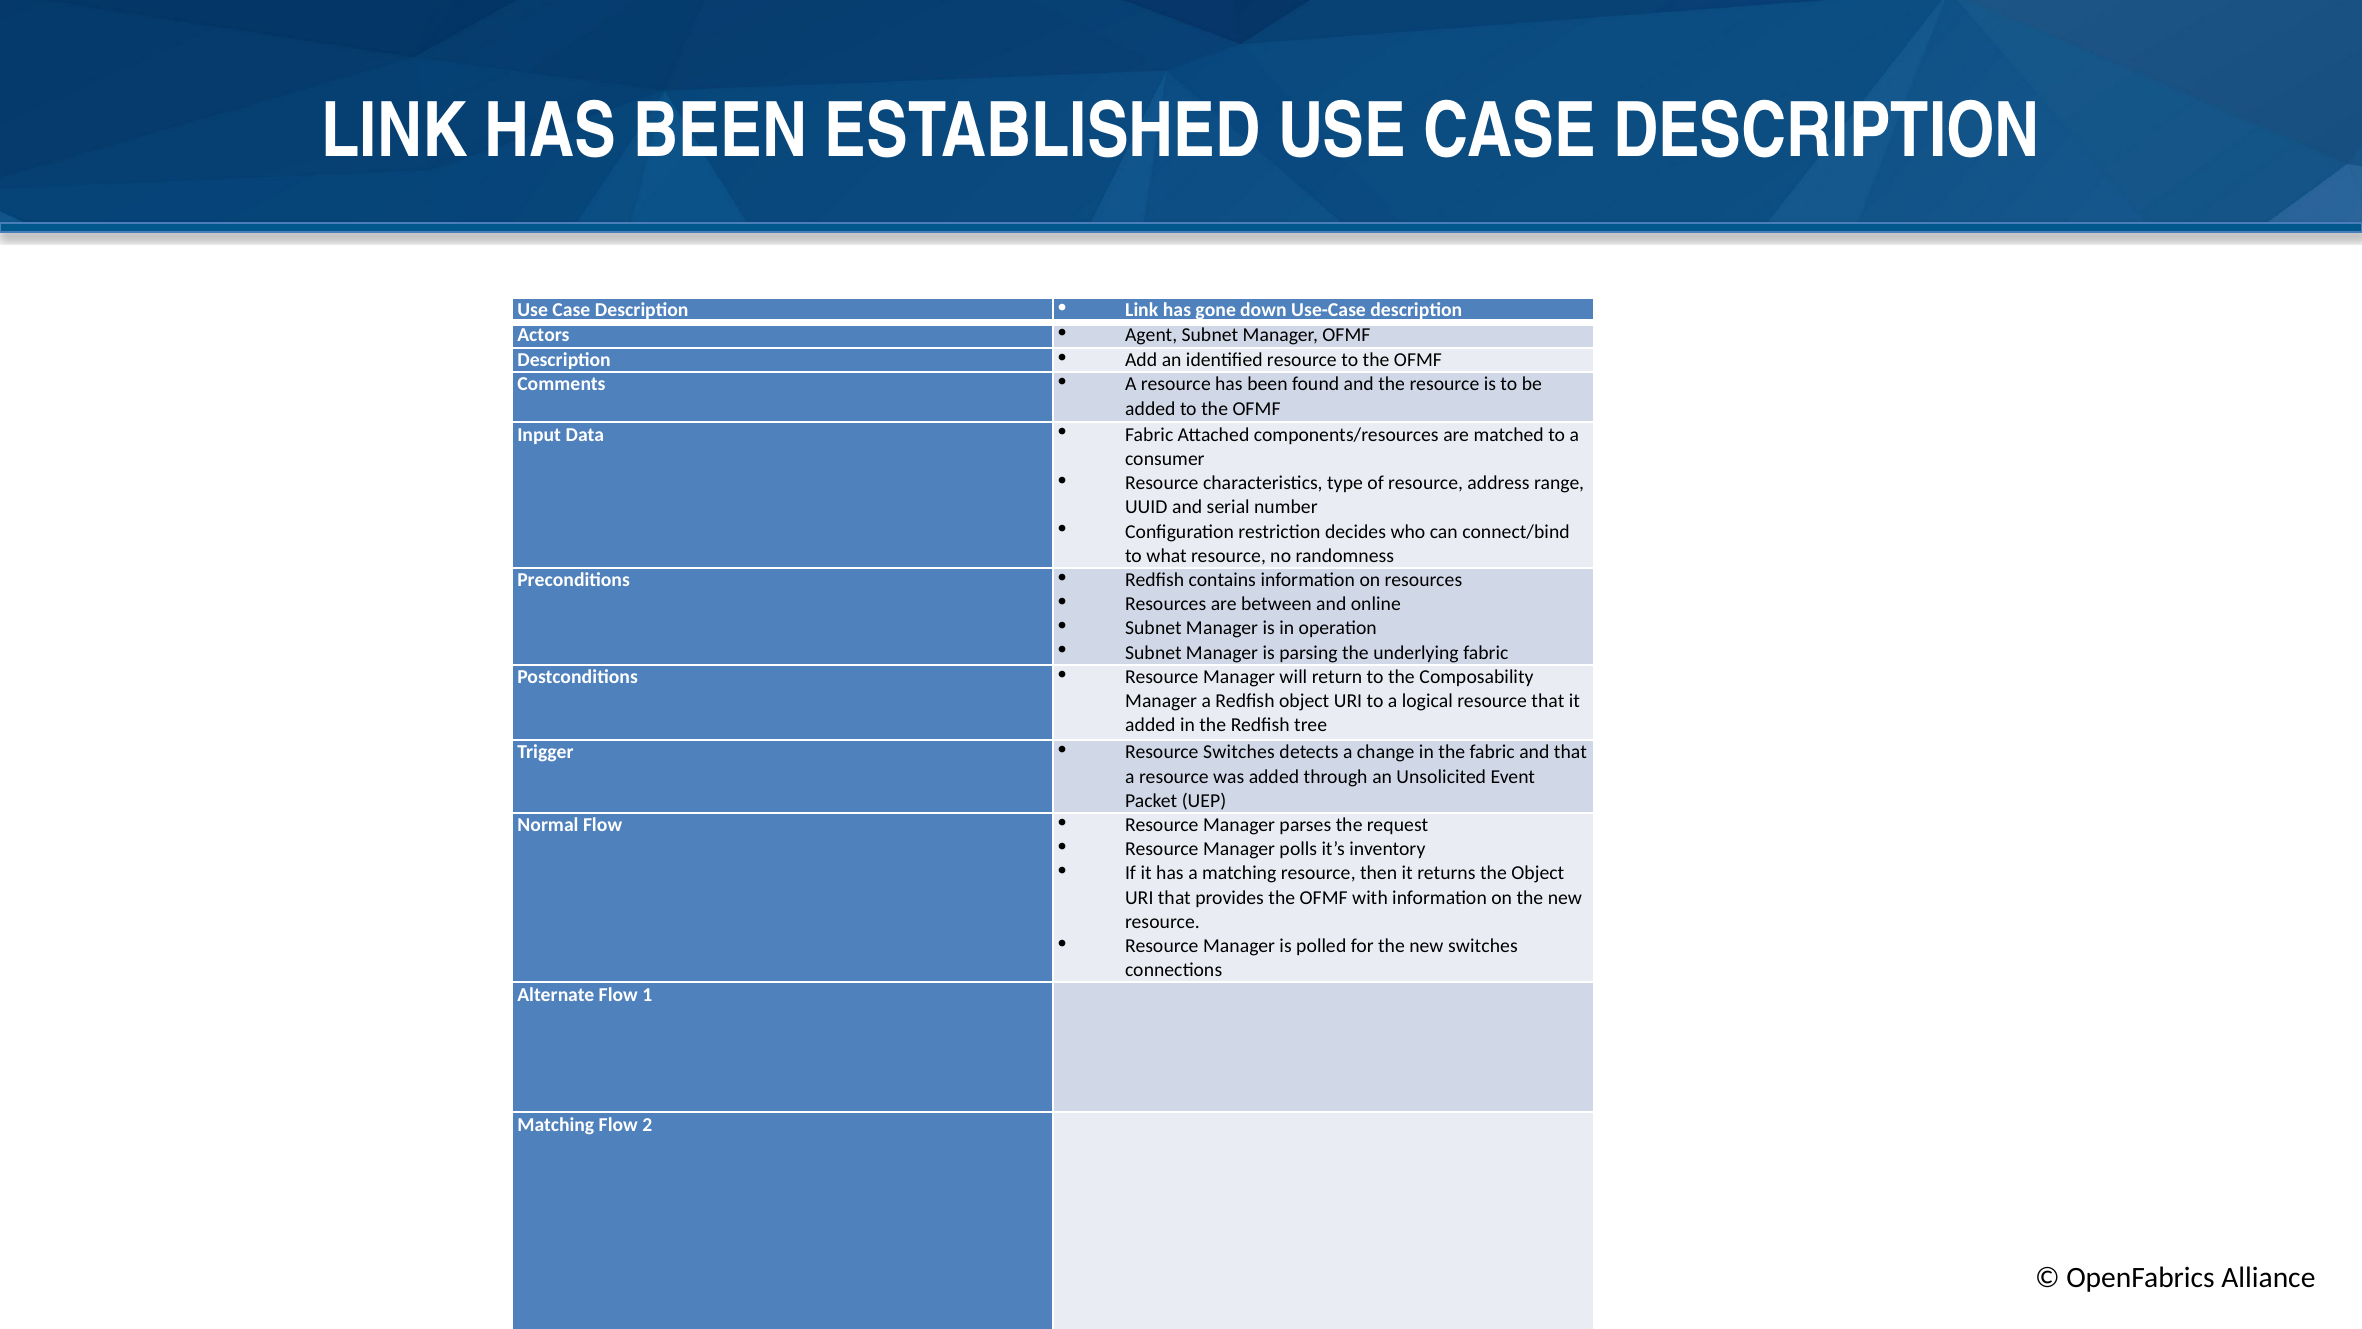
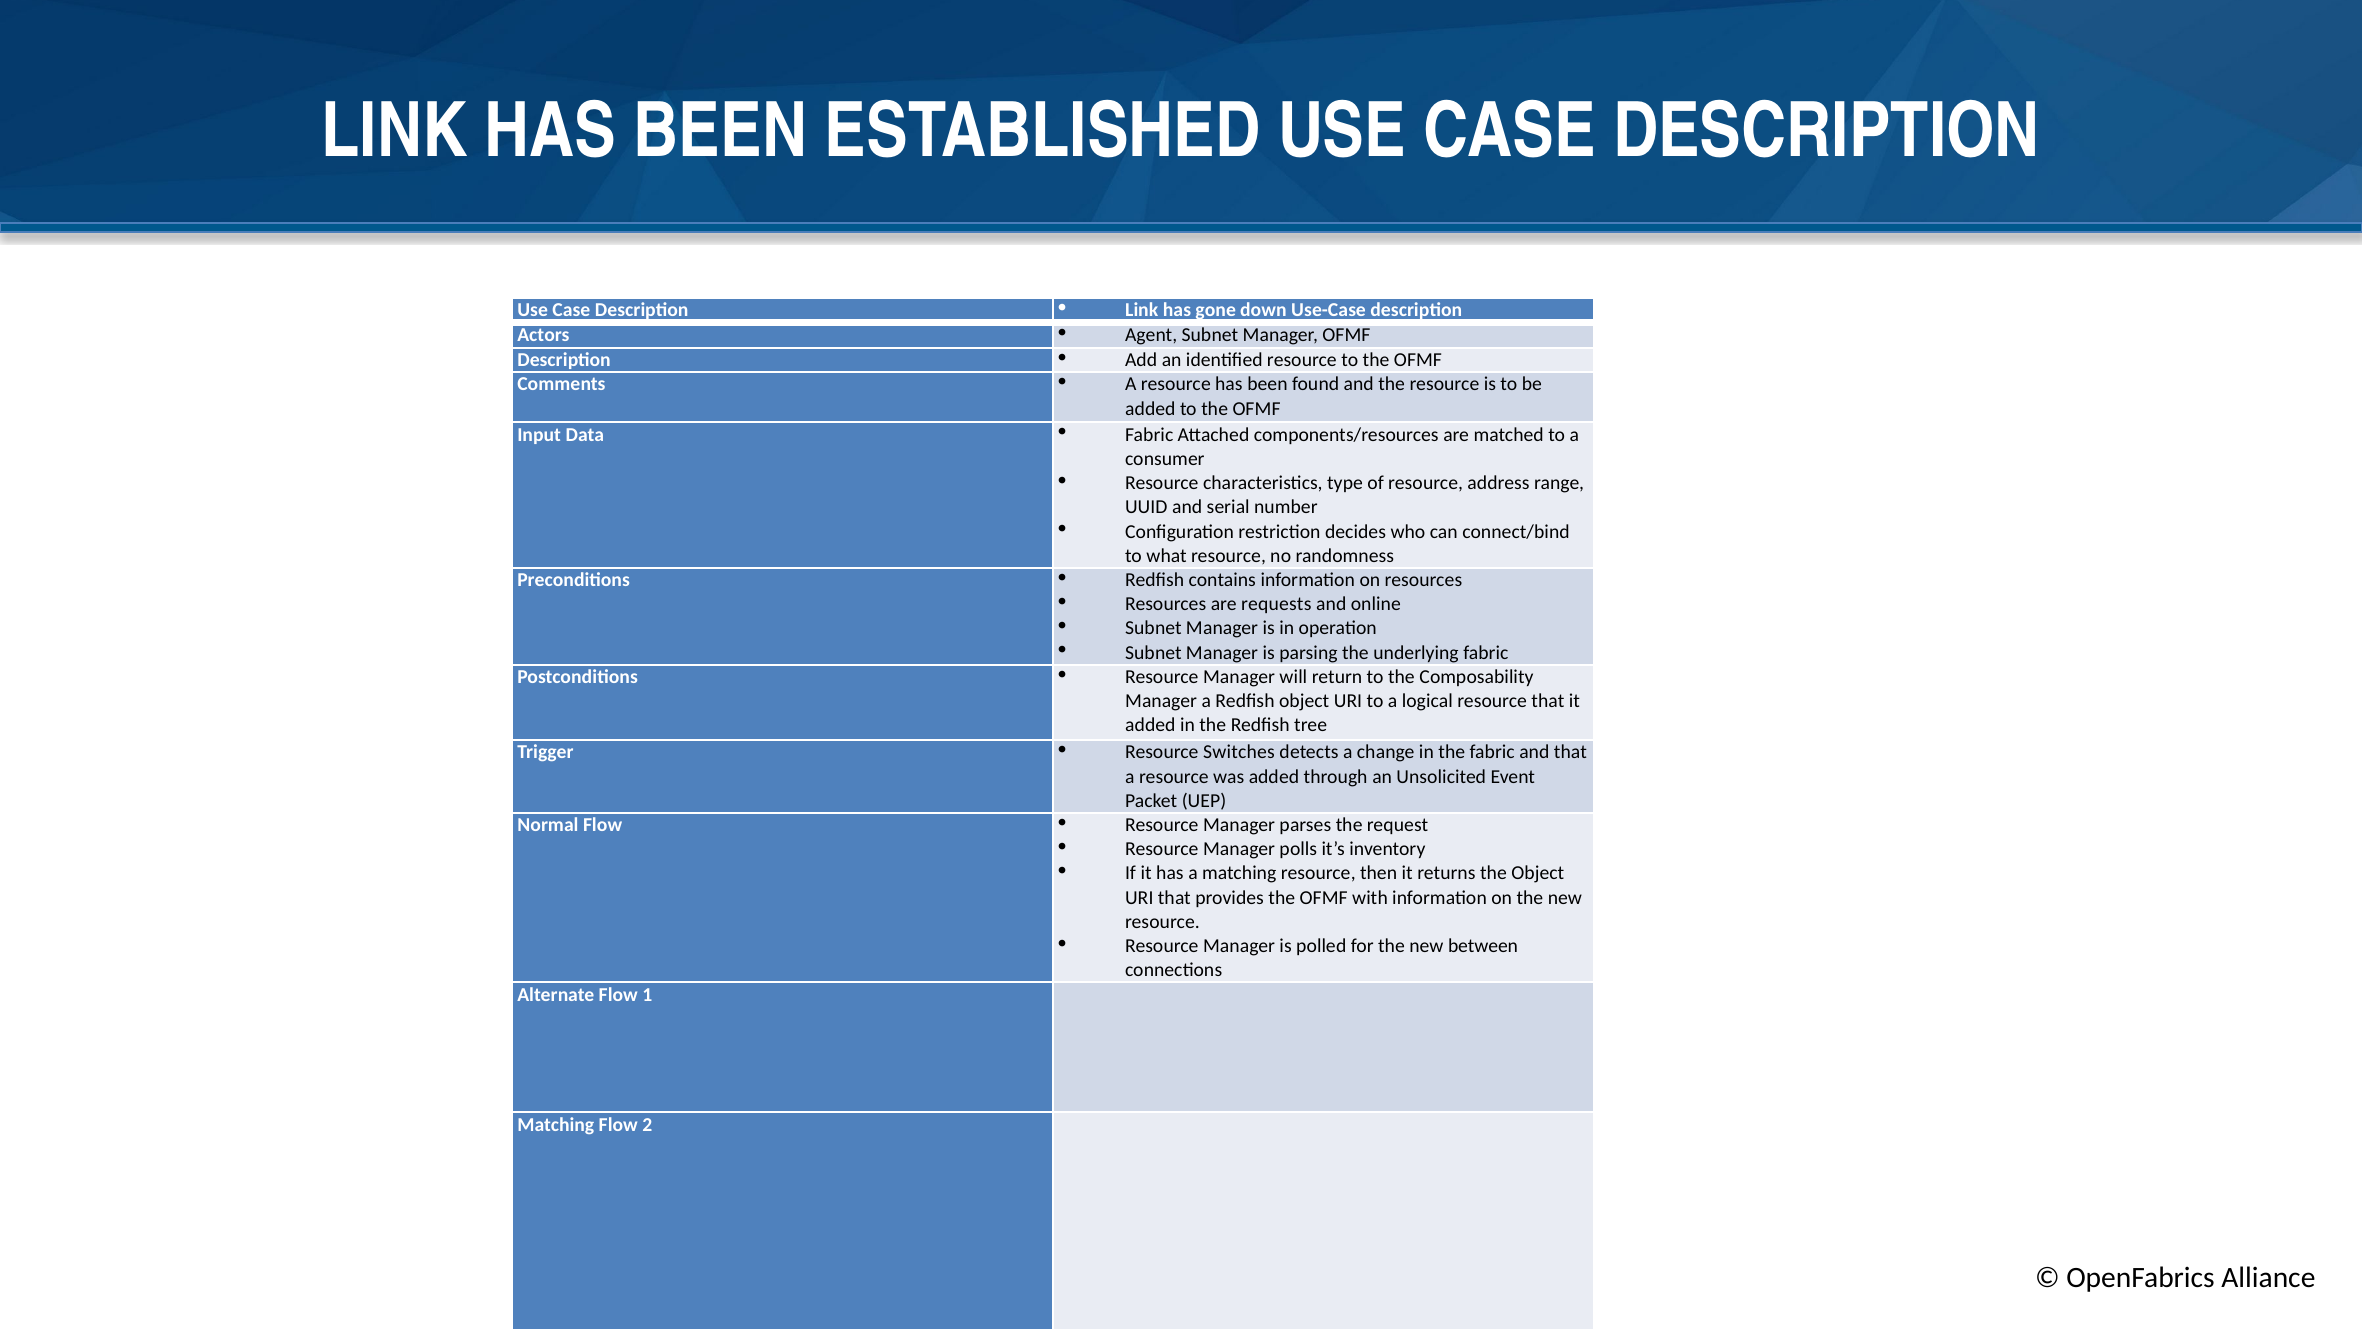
between: between -> requests (1276, 604)
new switches: switches -> between (1483, 946)
